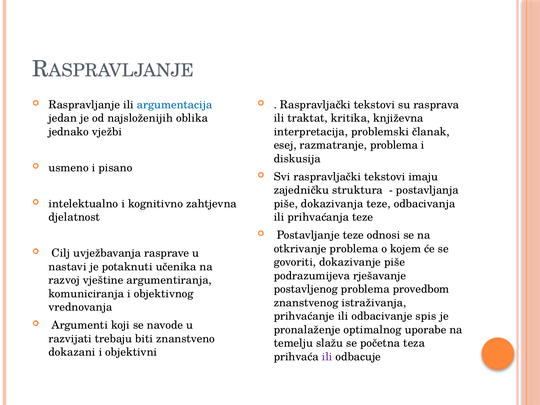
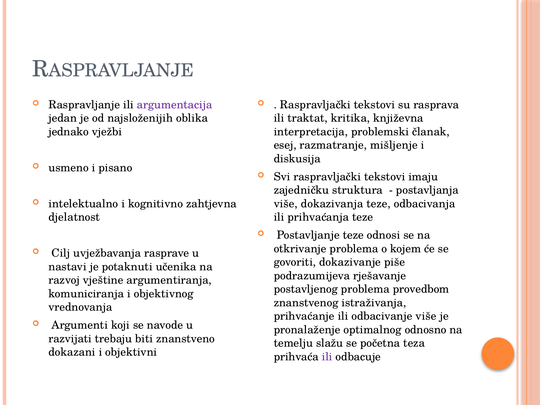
argumentacija colour: blue -> purple (175, 105)
razmatranje problema: problema -> mišljenje (394, 145)
piše: piše -> više (286, 204)
odbacivanje spis: spis -> više (426, 316)
uporabe: uporabe -> odnosno (426, 330)
